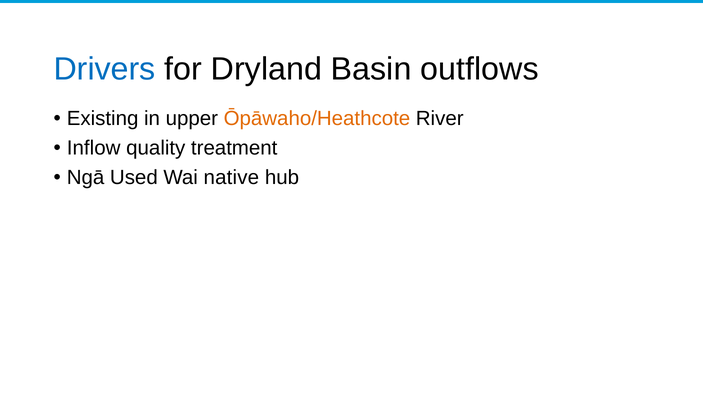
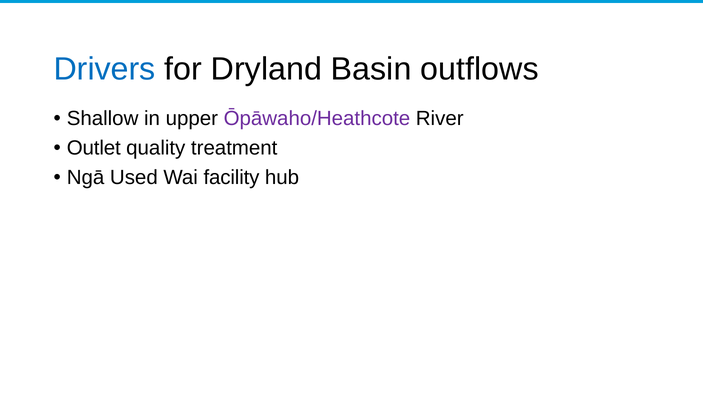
Existing: Existing -> Shallow (103, 119)
Ōpāwaho/Heathcote colour: orange -> purple (317, 119)
Inflow: Inflow -> Outlet (94, 148)
native: native -> facility (232, 178)
